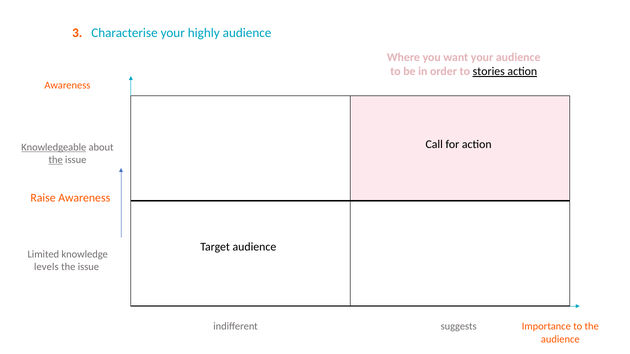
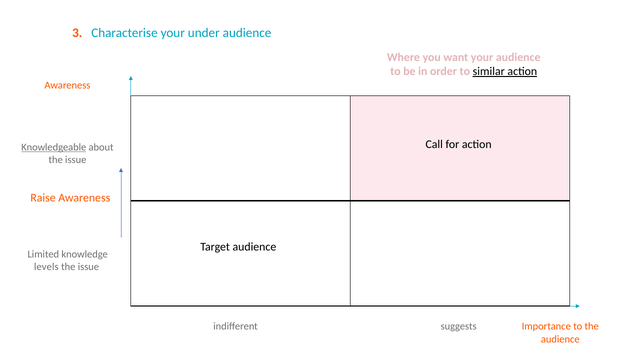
highly: highly -> under (204, 33)
stories: stories -> similar (489, 71)
the underline: present -> none (56, 160)
